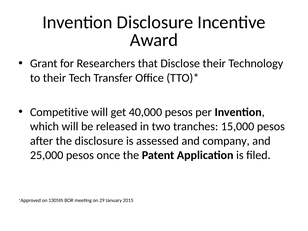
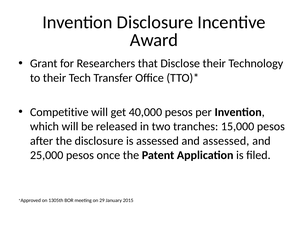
and company: company -> assessed (226, 141)
